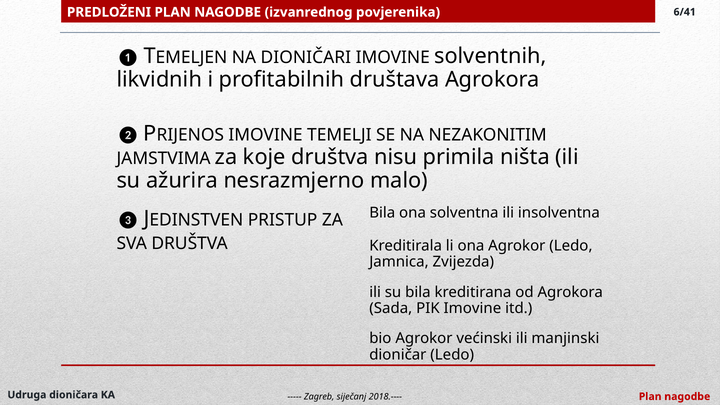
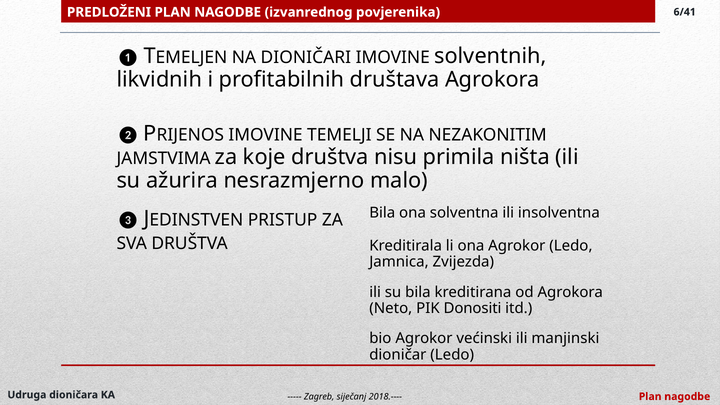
Sada: Sada -> Neto (391, 308)
PIK Imovine: Imovine -> Donositi (472, 308)
